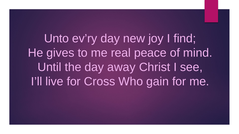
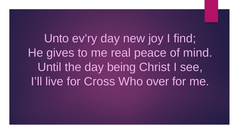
away: away -> being (122, 67)
gain: gain -> over (158, 82)
